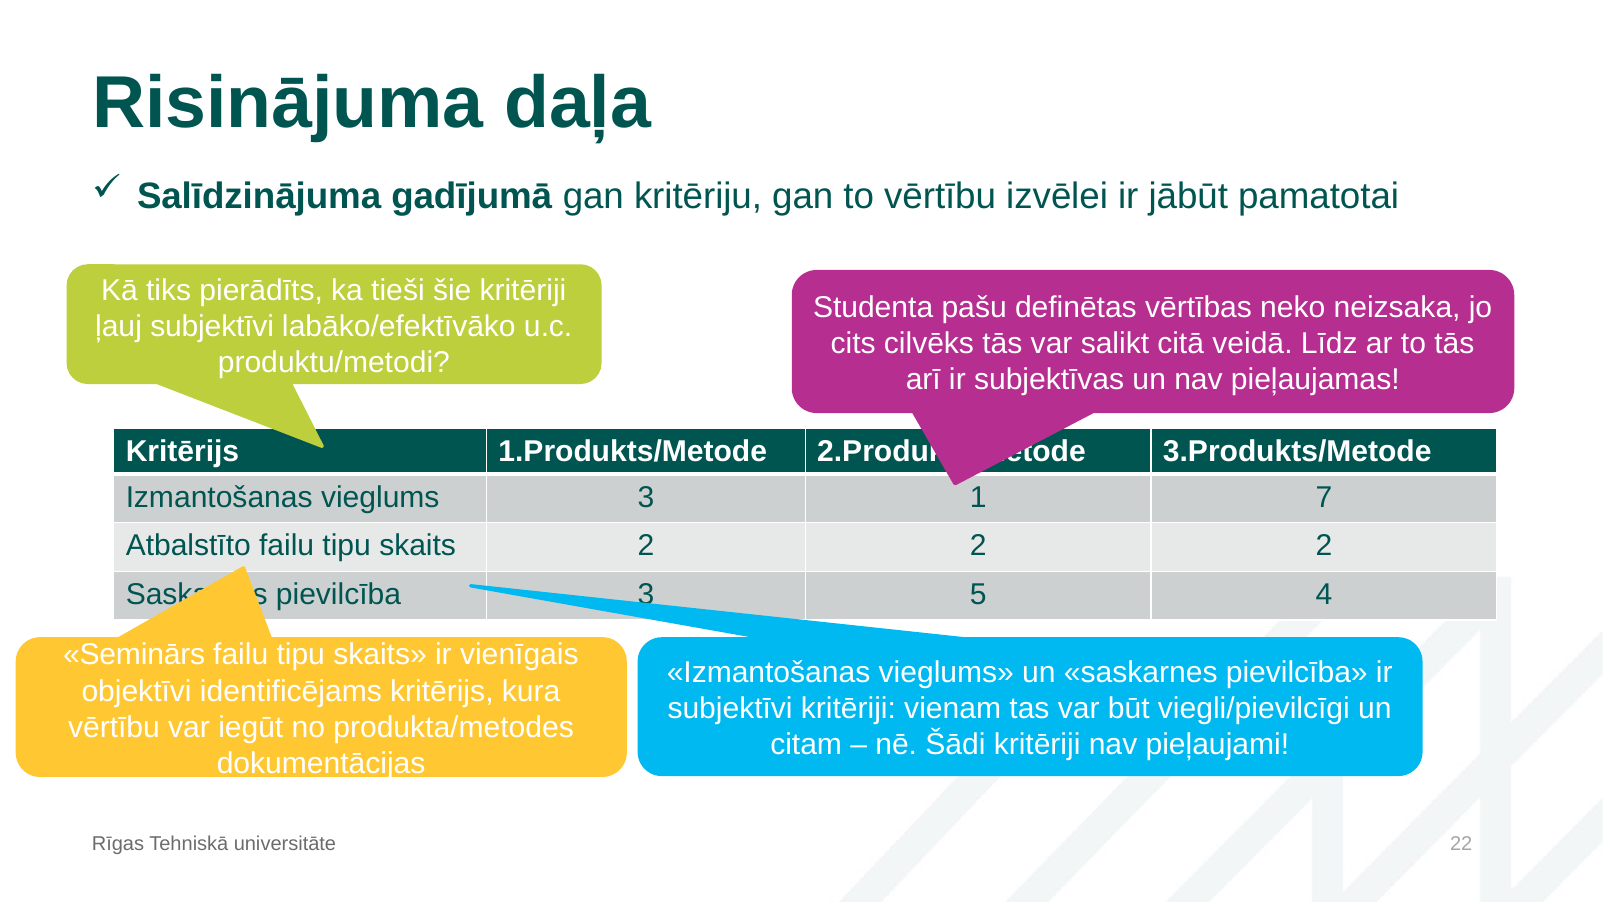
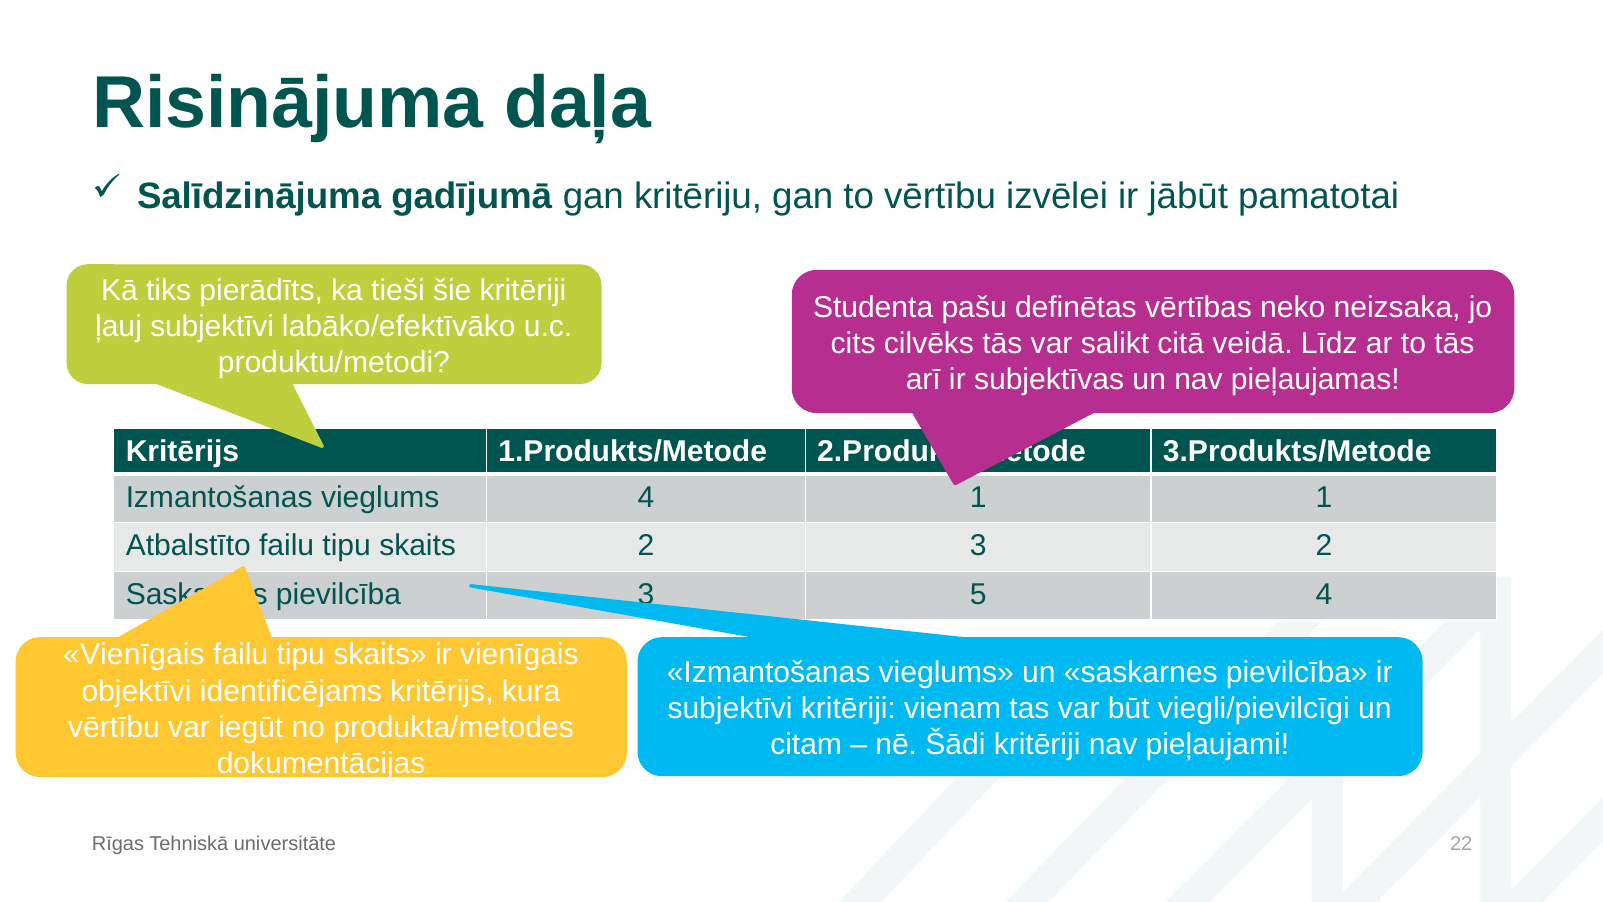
vieglums 3: 3 -> 4 (646, 497)
1 7: 7 -> 1 (1324, 497)
skaits 2 2: 2 -> 3 (978, 546)
Seminārs: Seminārs -> Vienīgais (134, 655)
